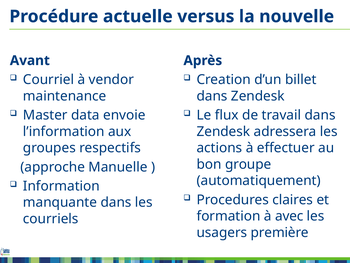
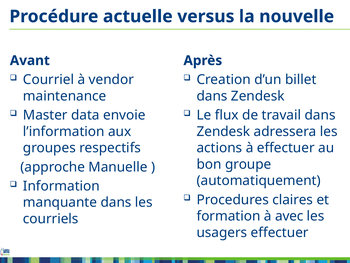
usagers première: première -> effectuer (280, 232)
